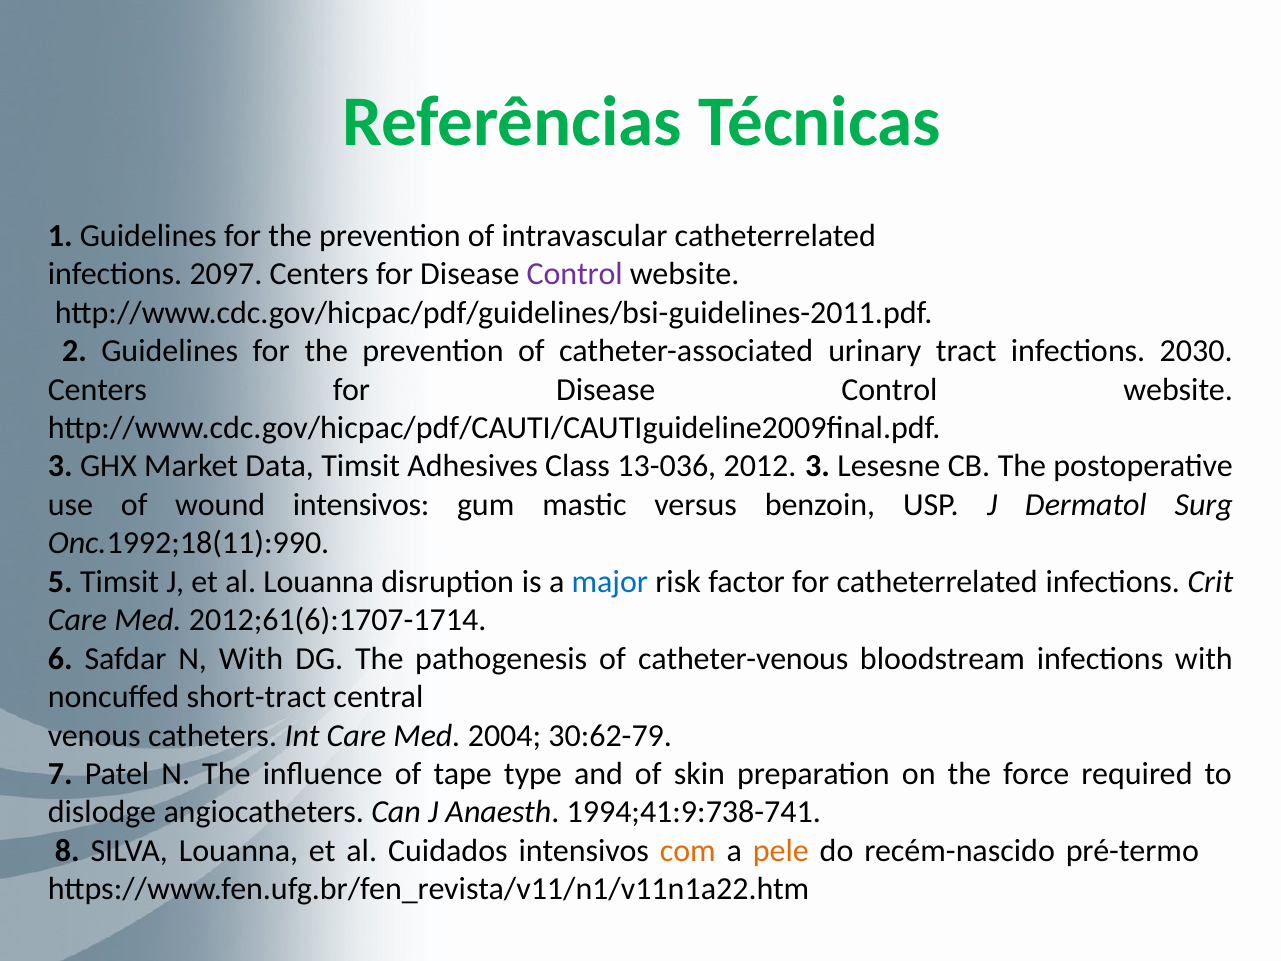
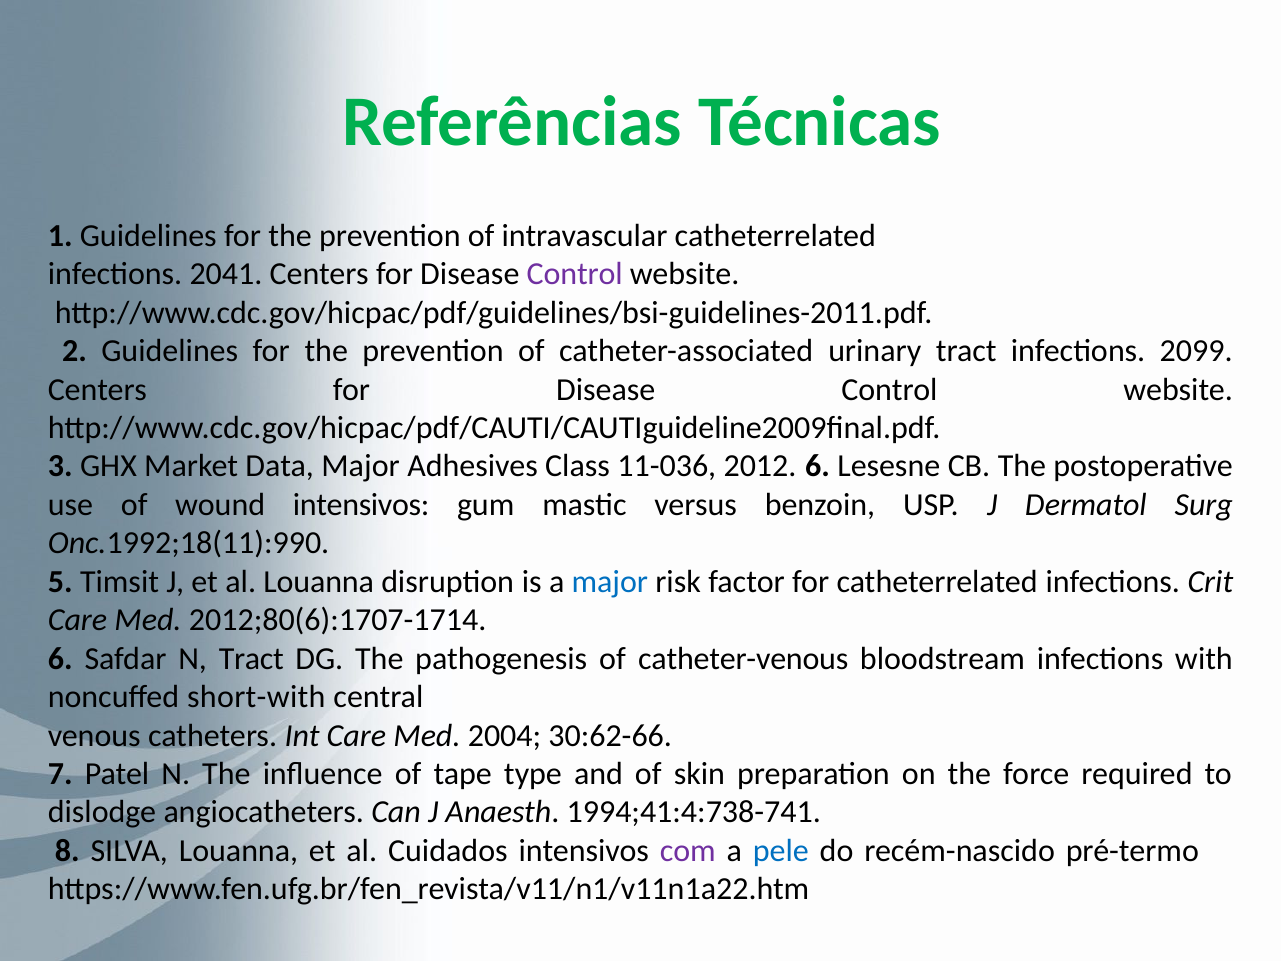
2097: 2097 -> 2041 (226, 274)
2030: 2030 -> 2099 (1196, 351)
Data Timsit: Timsit -> Major (361, 466)
13-036: 13-036 -> 11-036 (667, 466)
2012 3: 3 -> 6 (817, 466)
2012;61(6):1707-1714: 2012;61(6):1707-1714 -> 2012;80(6):1707-1714 (338, 620)
N With: With -> Tract (251, 658)
short-tract: short-tract -> short-with (256, 697)
30:62-79: 30:62-79 -> 30:62-66 (610, 735)
1994;41:9:738-741: 1994;41:9:738-741 -> 1994;41:4:738-741 (694, 812)
com colour: orange -> purple (688, 851)
pele colour: orange -> blue (781, 851)
